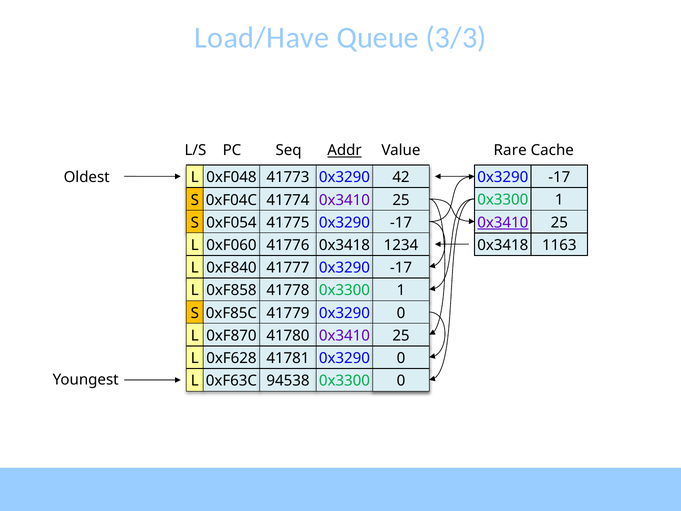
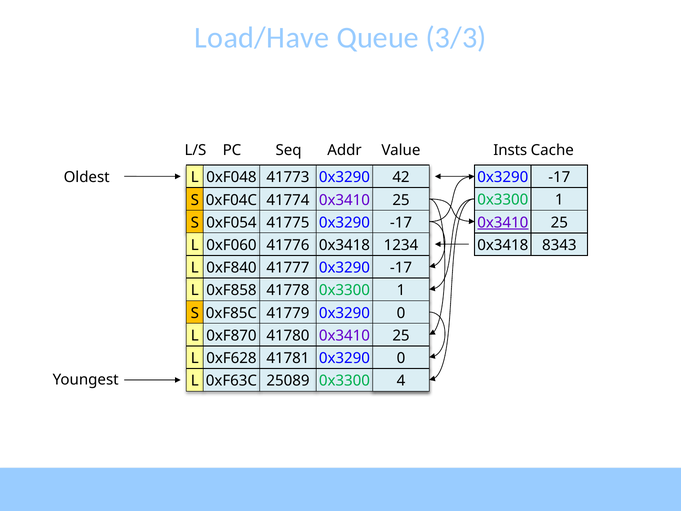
Addr underline: present -> none (345, 150)
Rare: Rare -> Insts (510, 150)
1163: 1163 -> 8343 (559, 245)
94538: 94538 -> 25089 (288, 381)
0x3300 0: 0 -> 4 (401, 381)
